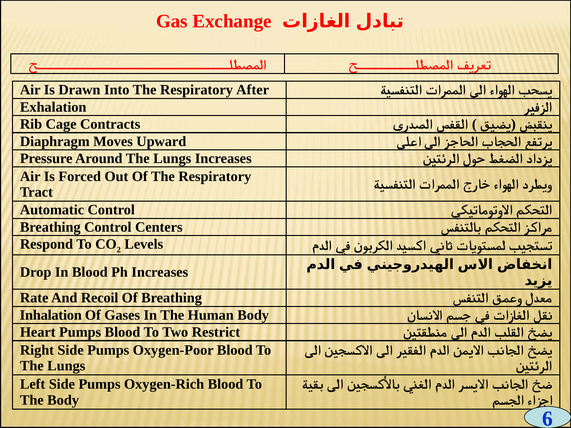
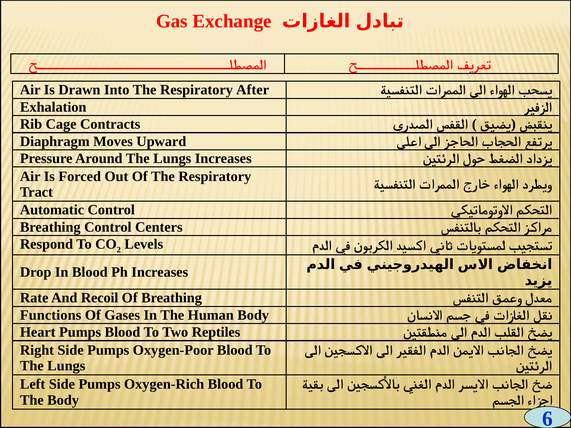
Inhalation: Inhalation -> Functions (51, 315)
Restrict: Restrict -> Reptiles (216, 332)
